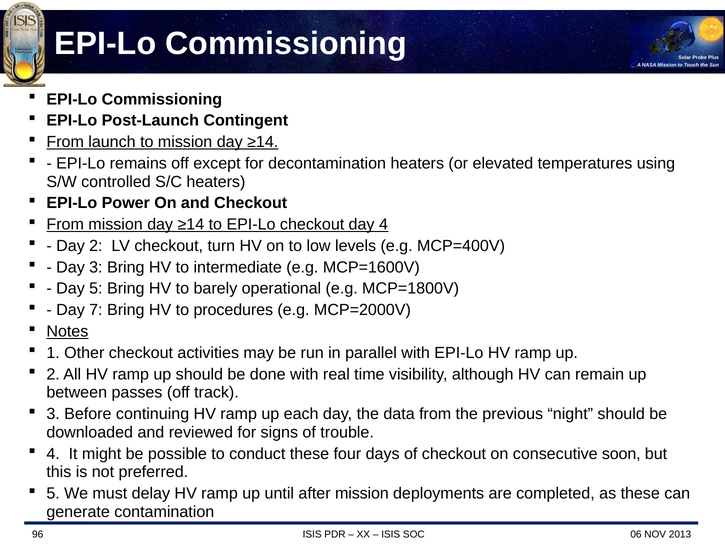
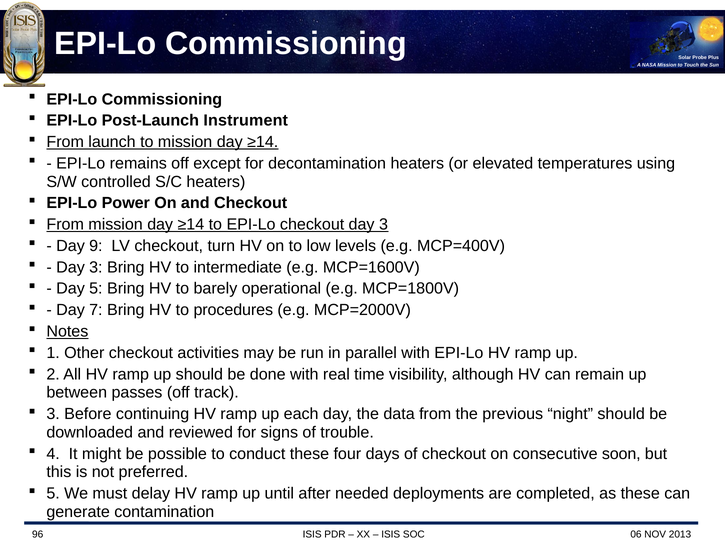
Contingent: Contingent -> Instrument (246, 121)
checkout day 4: 4 -> 3 (383, 224)
Day 2: 2 -> 9 (96, 246)
after mission: mission -> needed (362, 493)
